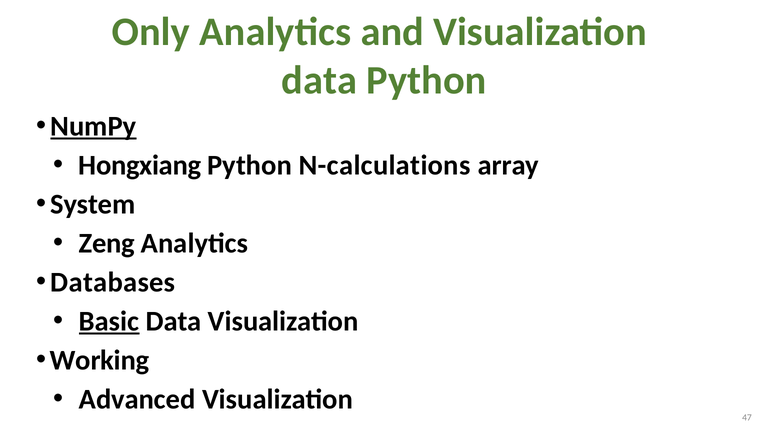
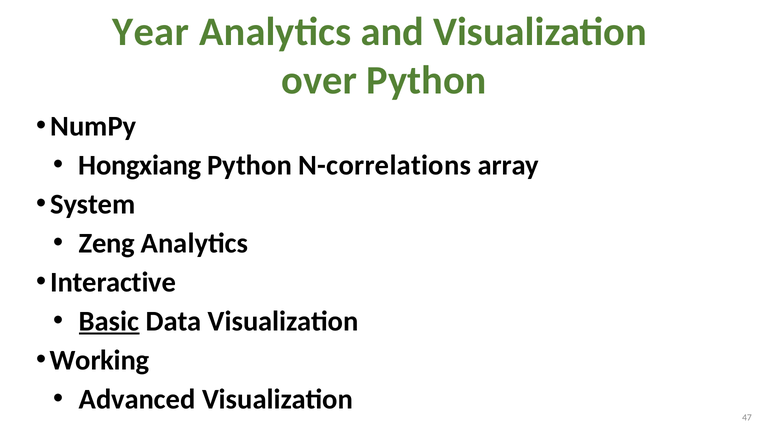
Only: Only -> Year (151, 32)
data: data -> over (319, 80)
NumPy underline: present -> none (93, 126)
N-calculations: N-calculations -> N-correlations (385, 165)
Databases: Databases -> Interactive (113, 283)
